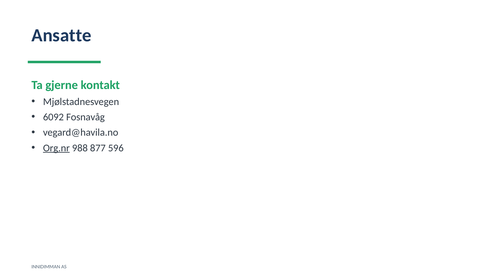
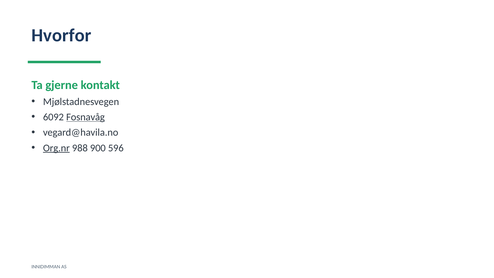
Ansatte: Ansatte -> Hvorfor (61, 35)
Fosnavåg underline: none -> present (86, 117)
877: 877 -> 900 (98, 148)
